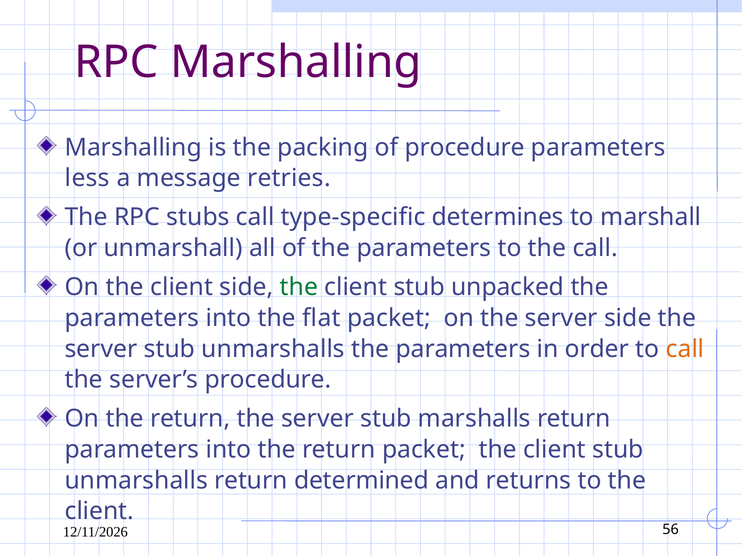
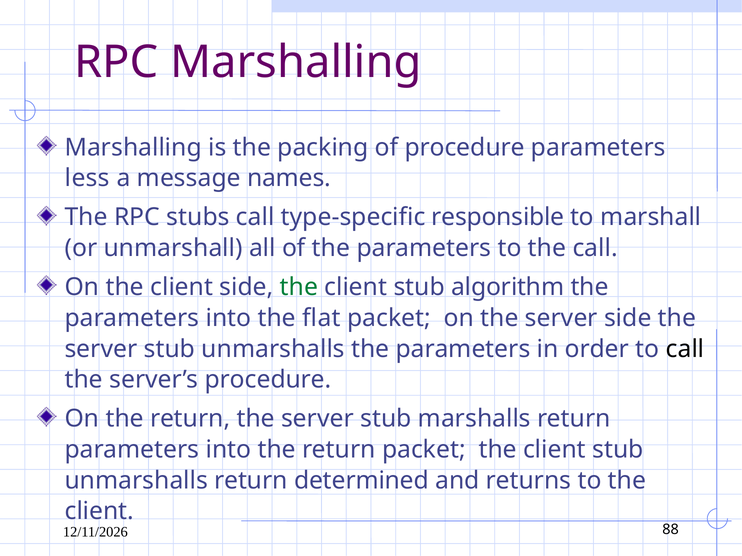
retries: retries -> names (289, 178)
determines: determines -> responsible (498, 218)
unpacked: unpacked -> algorithm (508, 287)
call colour: orange -> black (685, 349)
56: 56 -> 88 (671, 530)
